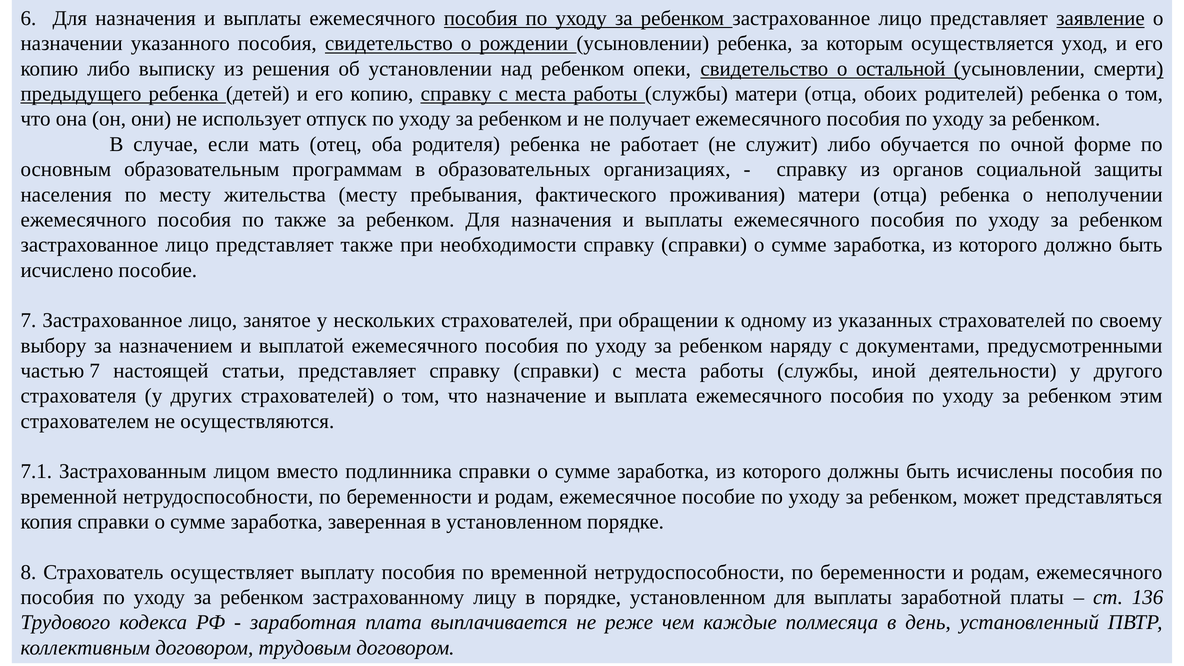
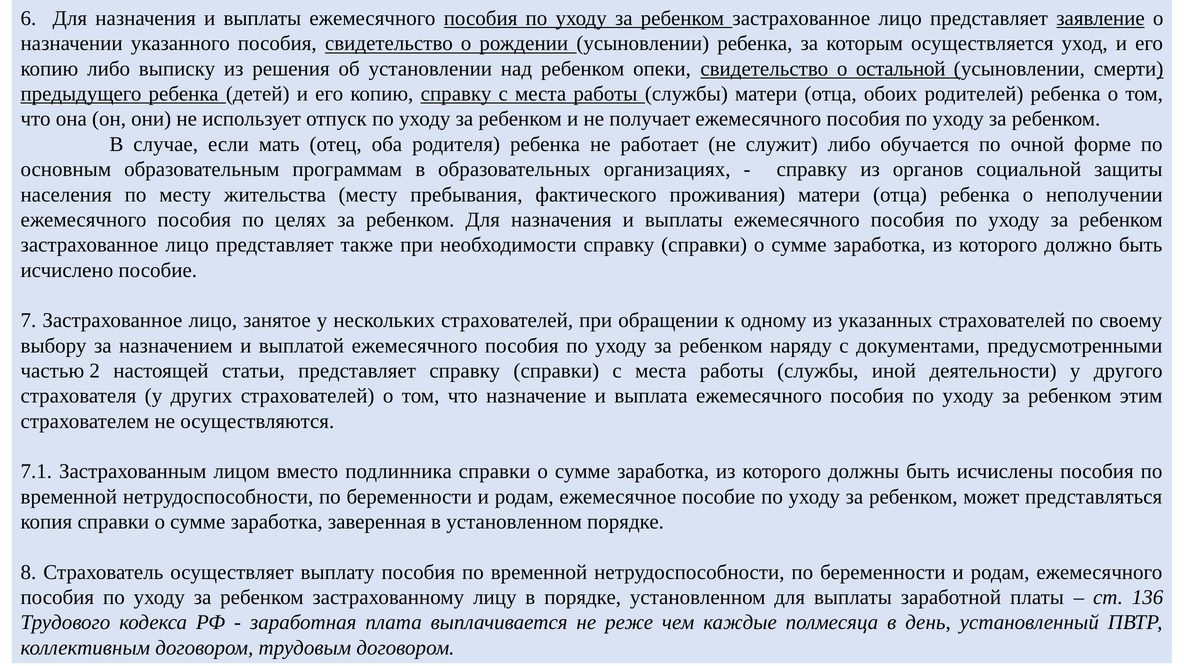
по также: также -> целях (301, 220)
частью 7: 7 -> 2 (95, 371)
